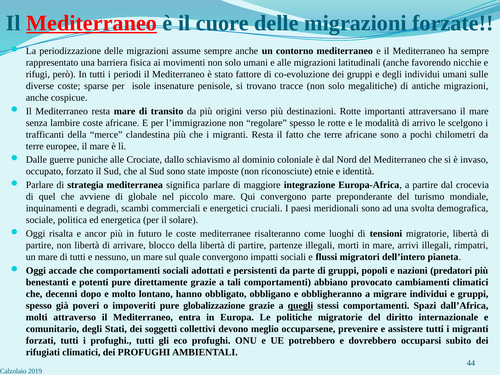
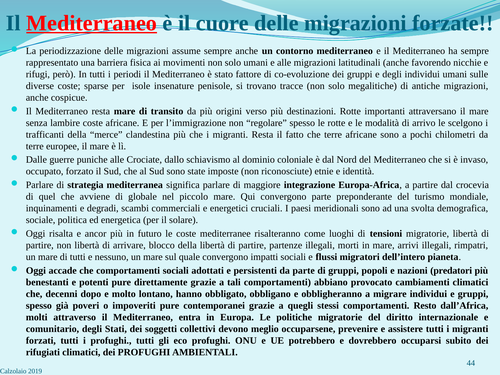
globalizzazione: globalizzazione -> contemporanei (214, 306)
quegli underline: present -> none (300, 306)
Spazi: Spazi -> Resto (425, 306)
